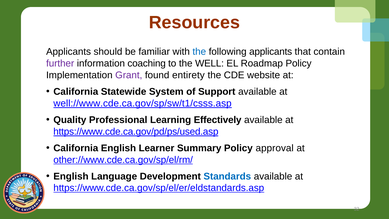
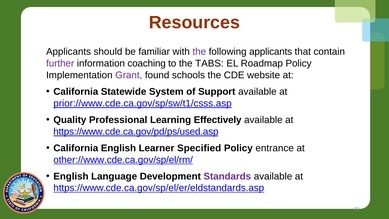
the colour: blue -> purple (199, 52)
WELL: WELL -> TABS (209, 63)
entirety: entirety -> schools (188, 75)
well://www.cde.ca.gov/sp/sw/t1/csss.asp: well://www.cde.ca.gov/sp/sw/t1/csss.asp -> prior://www.cde.ca.gov/sp/sw/t1/csss.asp (143, 103)
Summary: Summary -> Specified (199, 148)
approval: approval -> entrance (275, 148)
Standards colour: blue -> purple (227, 176)
